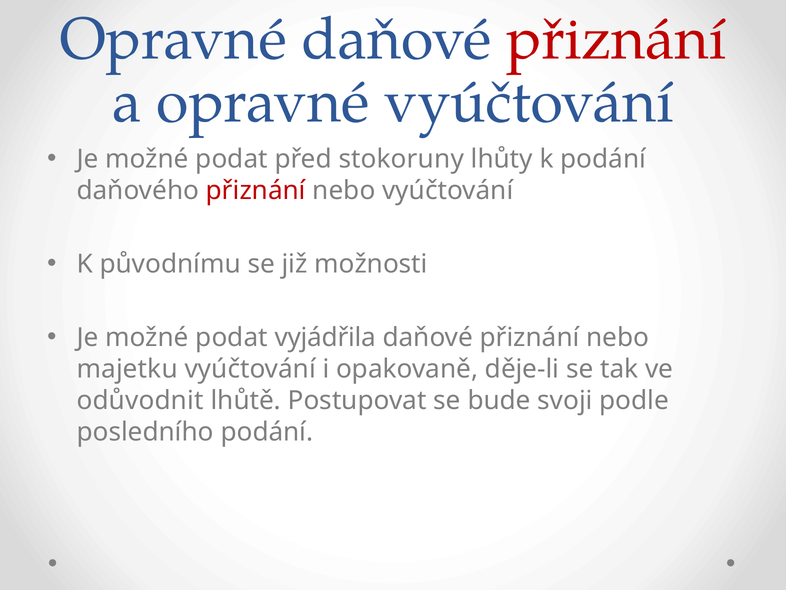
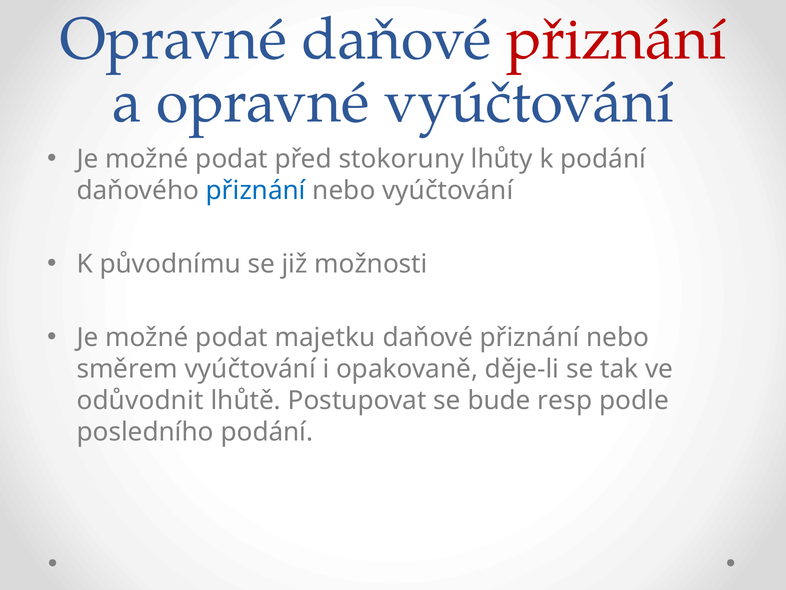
přiznání colour: red -> blue (256, 190)
vyjádřila: vyjádřila -> majetku (325, 337)
majetku: majetku -> směrem (127, 369)
svoji: svoji -> resp (565, 400)
